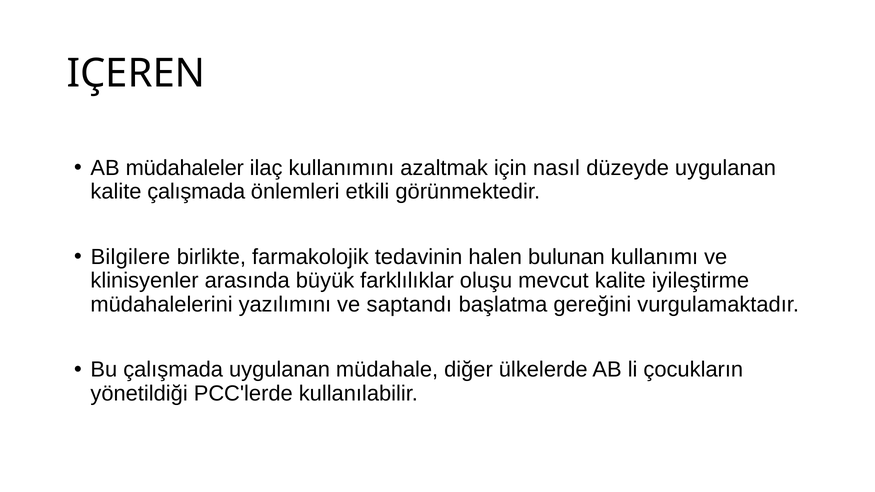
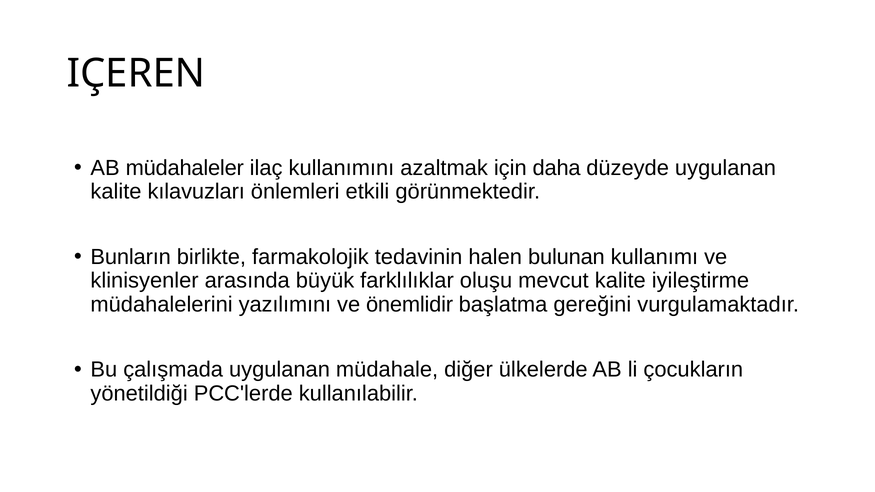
nasıl: nasıl -> daha (557, 168)
kalite çalışmada: çalışmada -> kılavuzları (196, 192)
Bilgilere: Bilgilere -> Bunların (131, 257)
saptandı: saptandı -> önemlidir (410, 304)
